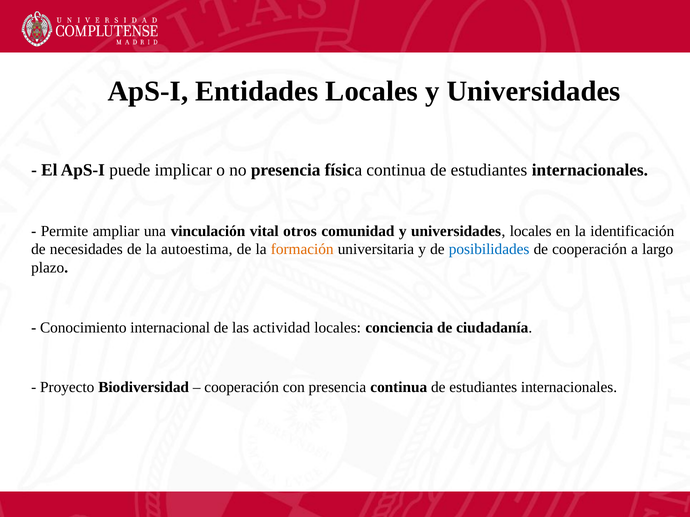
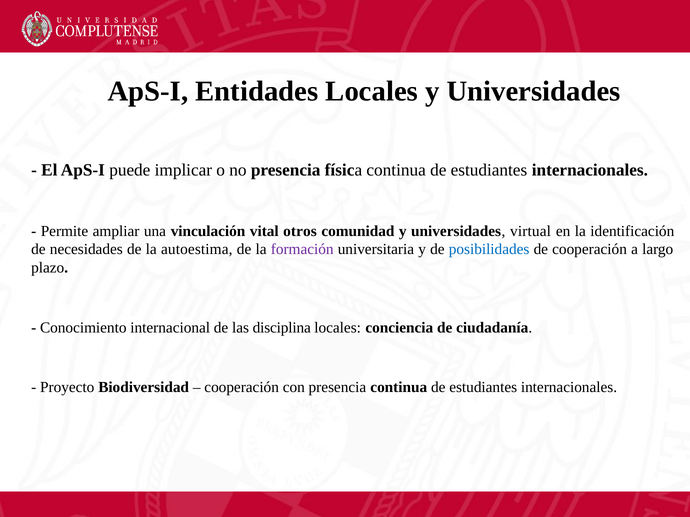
universidades locales: locales -> virtual (531, 231)
formación colour: orange -> purple (302, 250)
actividad: actividad -> disciplina (282, 328)
